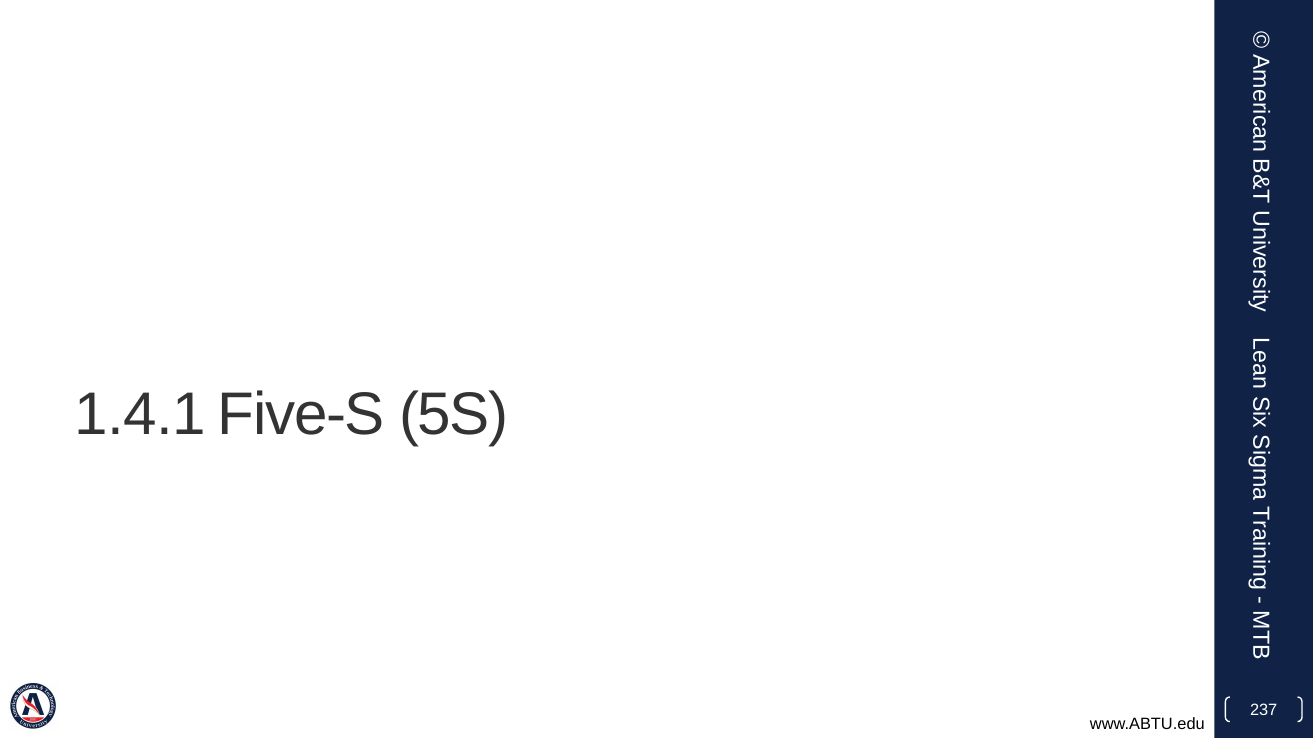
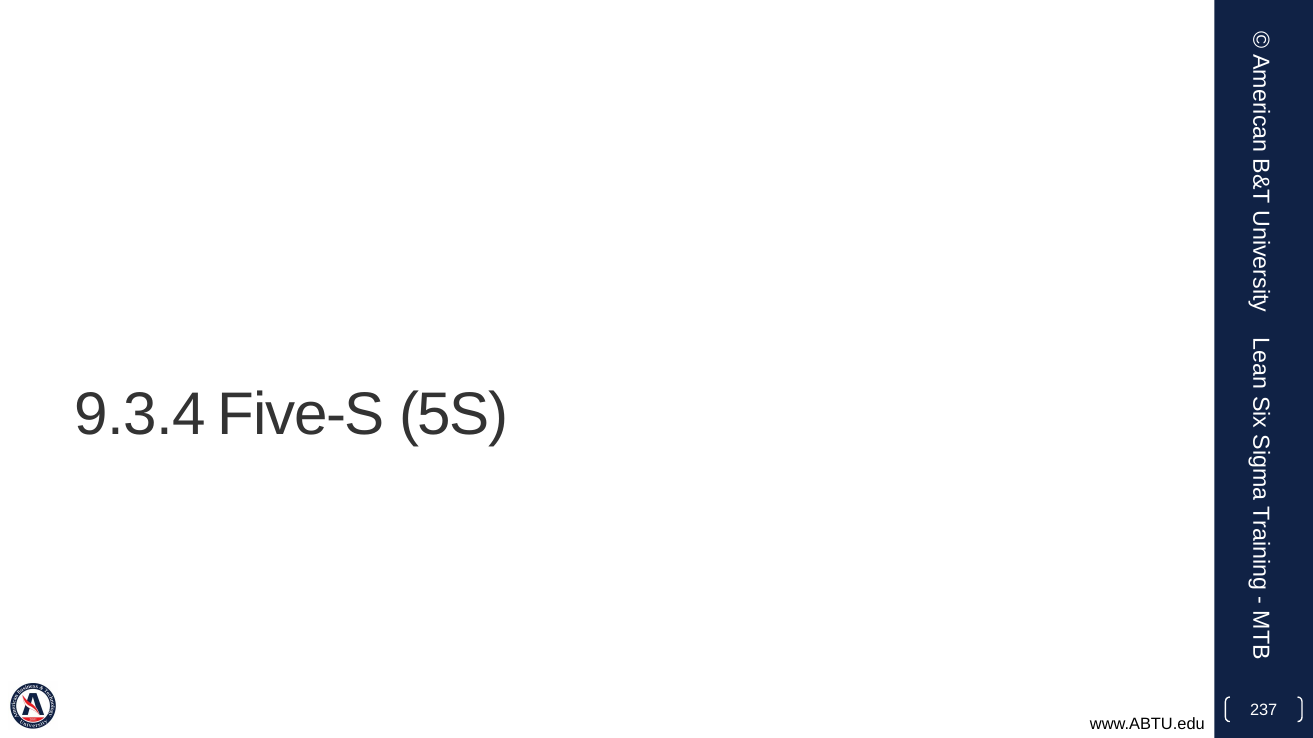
1.4.1: 1.4.1 -> 9.3.4 (140, 415)
